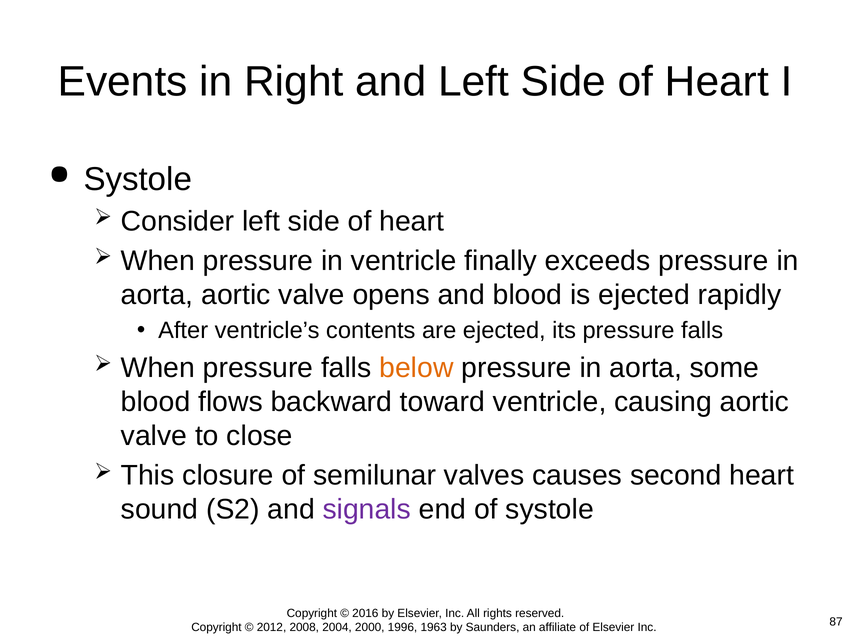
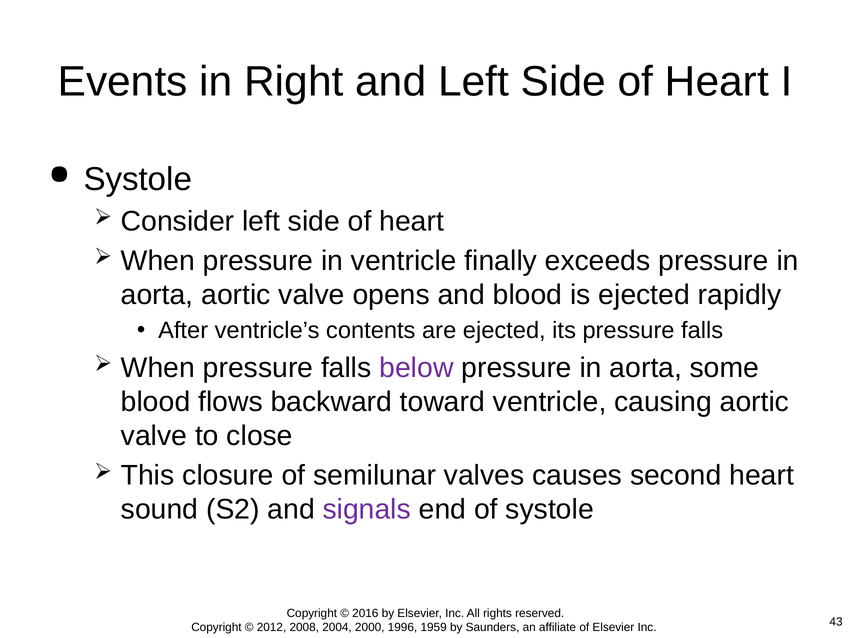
below colour: orange -> purple (416, 368)
1963: 1963 -> 1959 (434, 628)
87: 87 -> 43 (836, 622)
